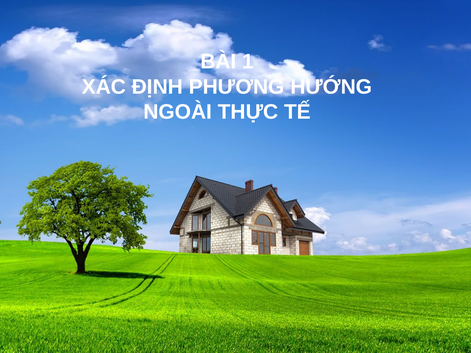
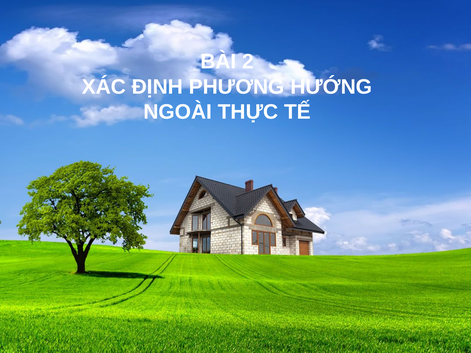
1: 1 -> 2 (248, 62)
